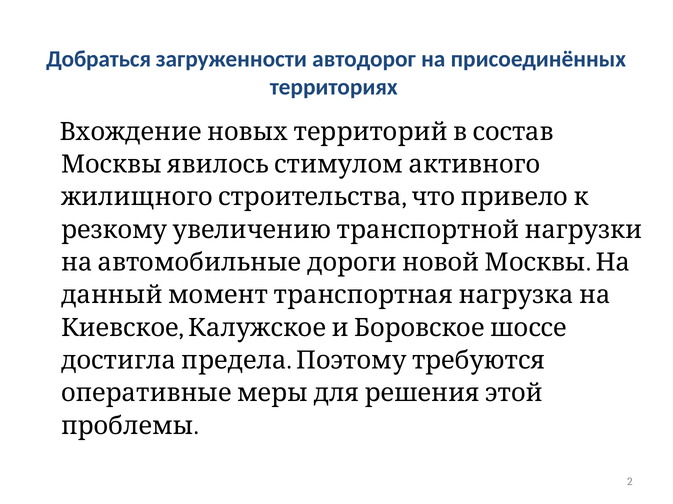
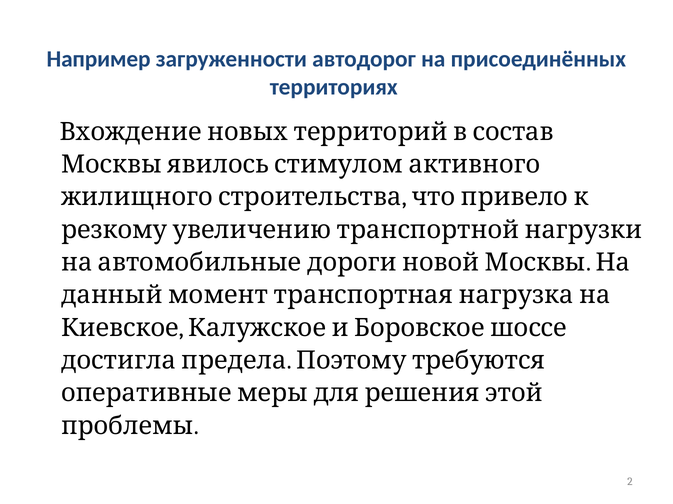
Добраться: Добраться -> Например (99, 59)
